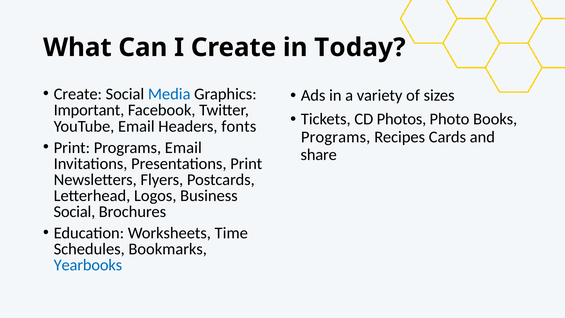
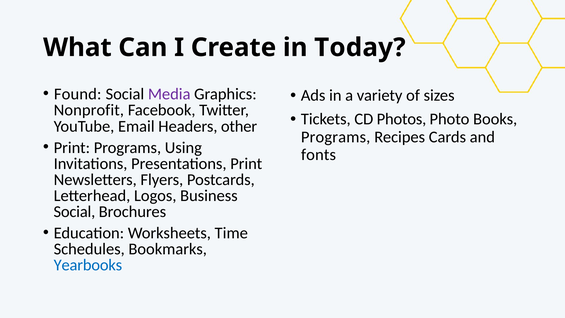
Create: Create -> Found (78, 94)
Media colour: blue -> purple (169, 94)
Important: Important -> Nonprofit (89, 110)
fonts: fonts -> other (239, 126)
Programs Email: Email -> Using (183, 147)
share: share -> fonts (319, 155)
